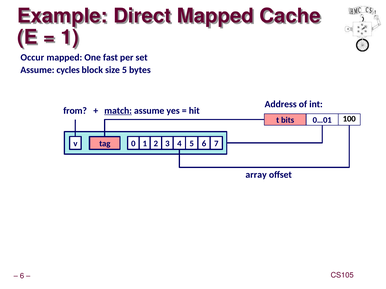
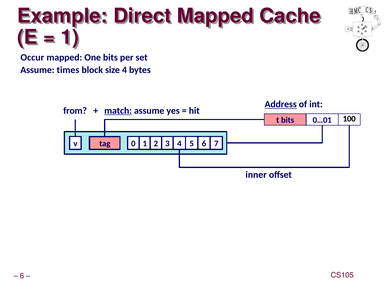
One fast: fast -> bits (110, 58)
cycles: cycles -> times (68, 70)
size 5: 5 -> 4 (124, 70)
Address underline: none -> present (281, 104)
array: array -> inner (256, 175)
